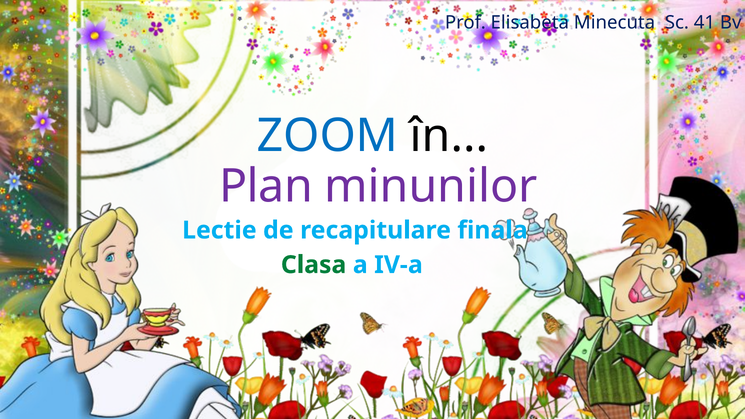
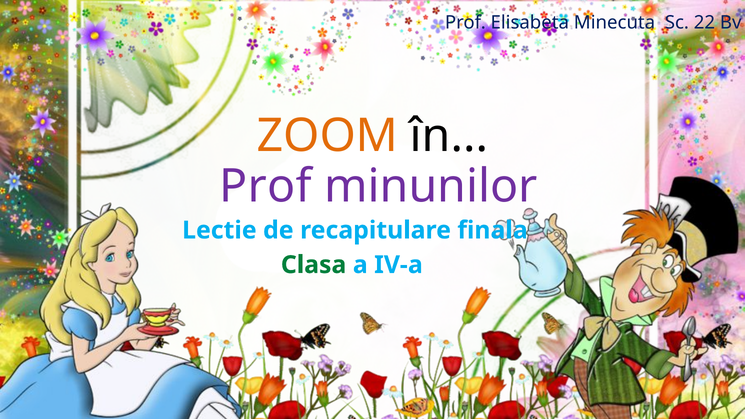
41: 41 -> 22 (704, 23)
ZOOM colour: blue -> orange (327, 136)
Plan: Plan -> Prof (266, 186)
